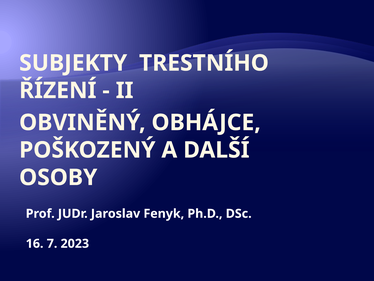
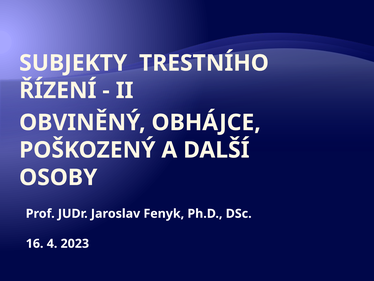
7: 7 -> 4 (52, 243)
